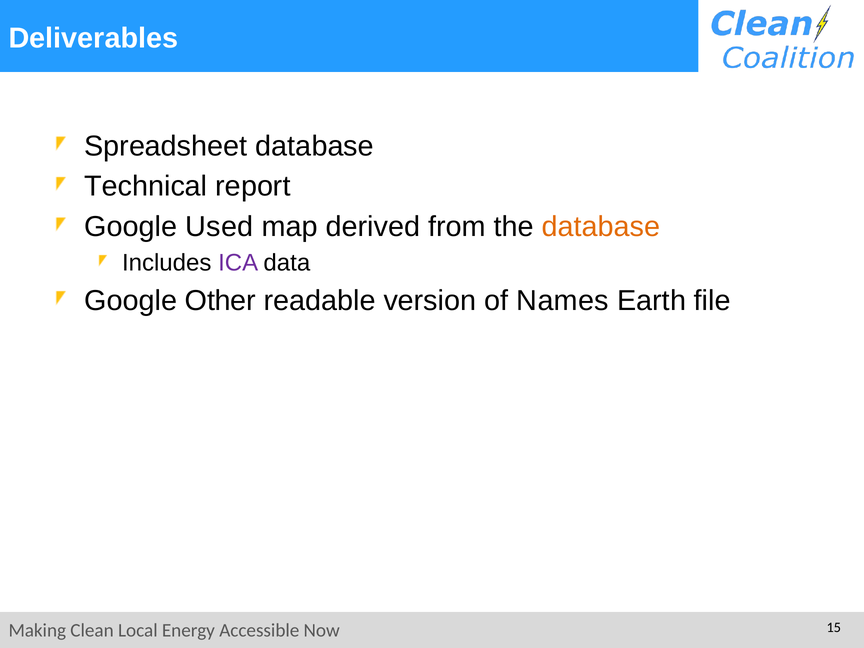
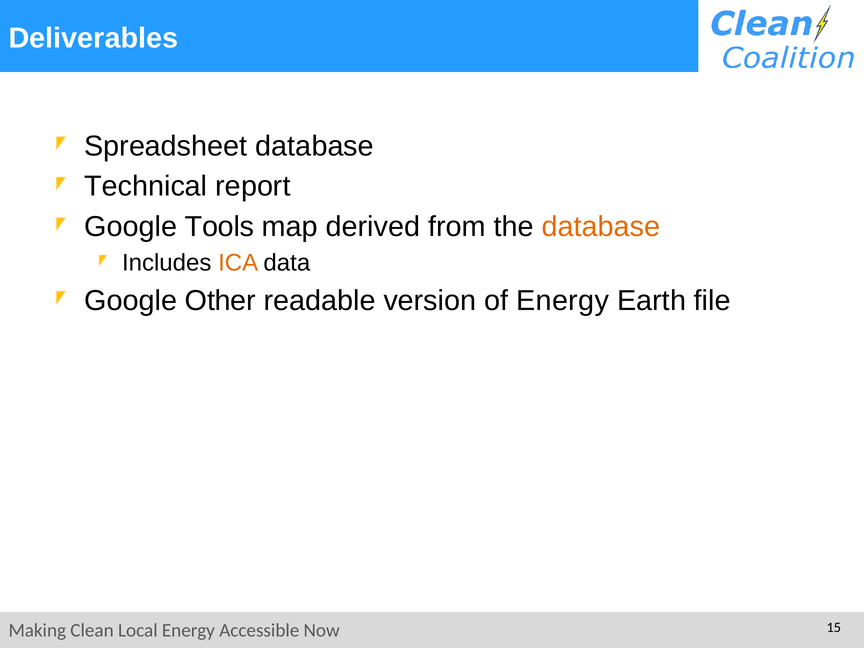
Used: Used -> Tools (220, 227)
ICA colour: purple -> orange (238, 263)
of Names: Names -> Energy (563, 301)
